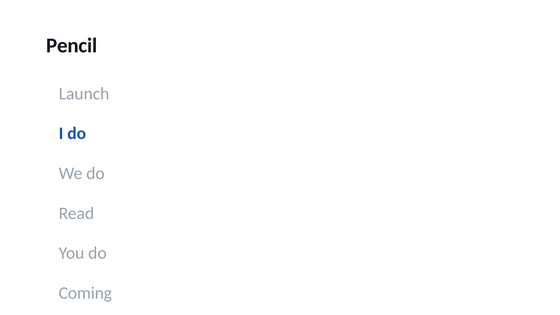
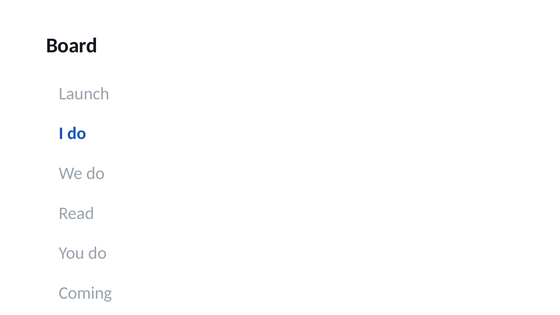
Pencil: Pencil -> Board (72, 46)
